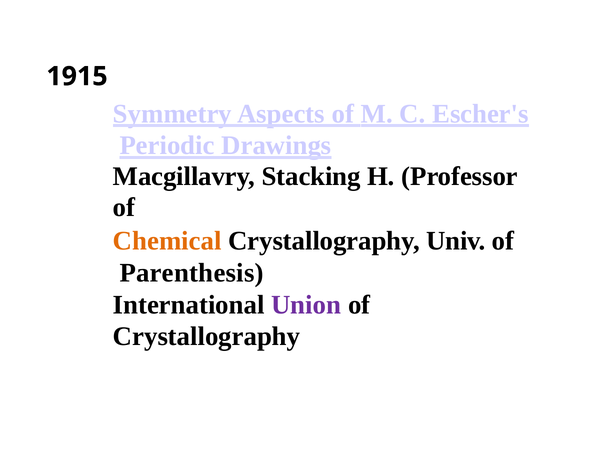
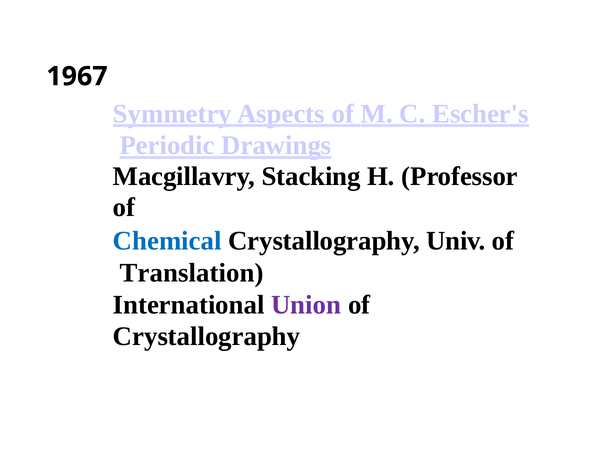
1915: 1915 -> 1967 (77, 76)
Chemical colour: orange -> blue (167, 241)
Parenthesis: Parenthesis -> Translation (192, 273)
